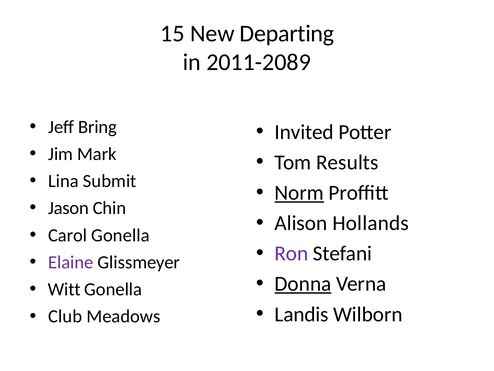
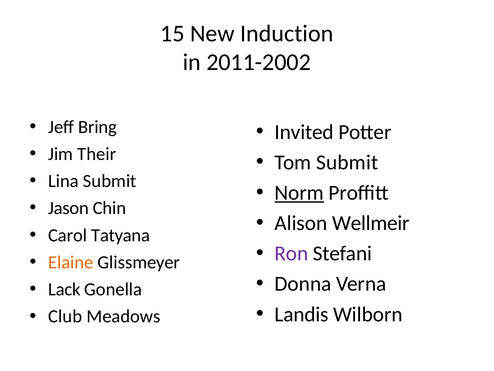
Departing: Departing -> Induction (287, 33)
2011-2089: 2011-2089 -> 2011-2002 (259, 62)
Mark: Mark -> Their (97, 154)
Tom Results: Results -> Submit (347, 162)
Hollands: Hollands -> Wellmeir (371, 223)
Carol Gonella: Gonella -> Tatyana (121, 235)
Elaine colour: purple -> orange (71, 262)
Donna underline: present -> none (303, 284)
Witt: Witt -> Lack (64, 289)
